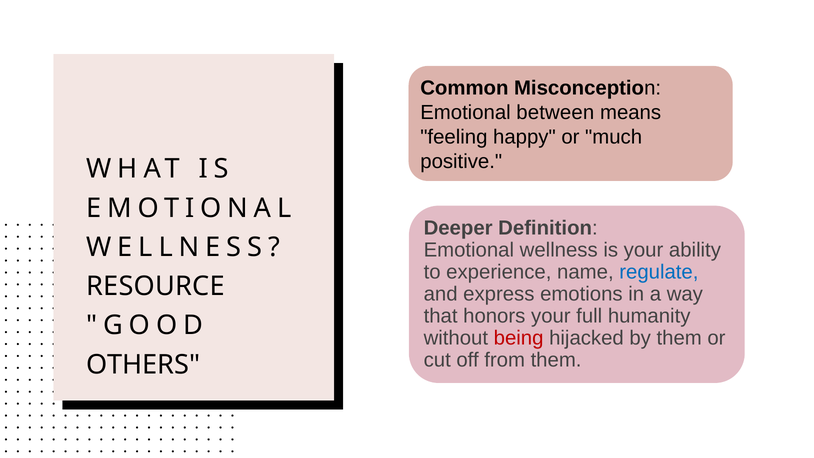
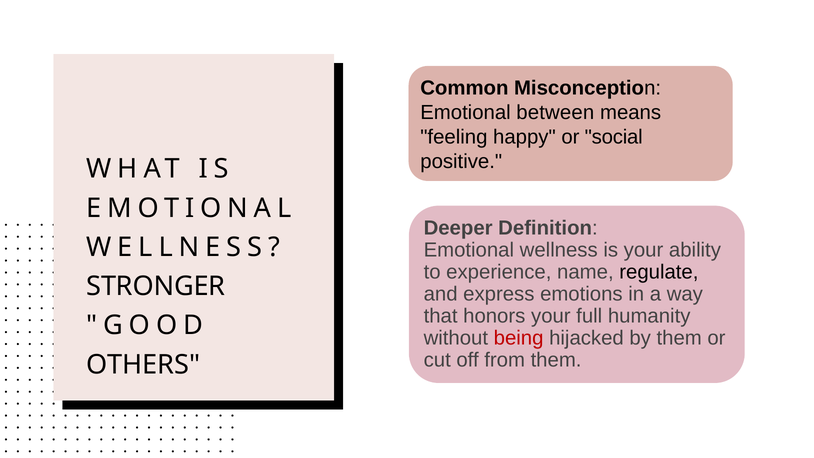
much: much -> social (614, 137)
regulate colour: blue -> black (659, 272)
RESOURCE: RESOURCE -> STRONGER (156, 286)
